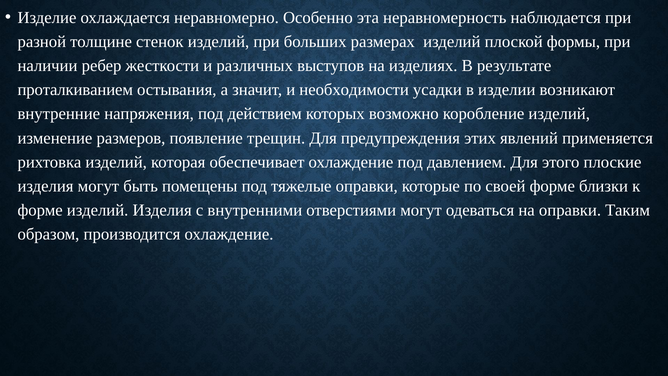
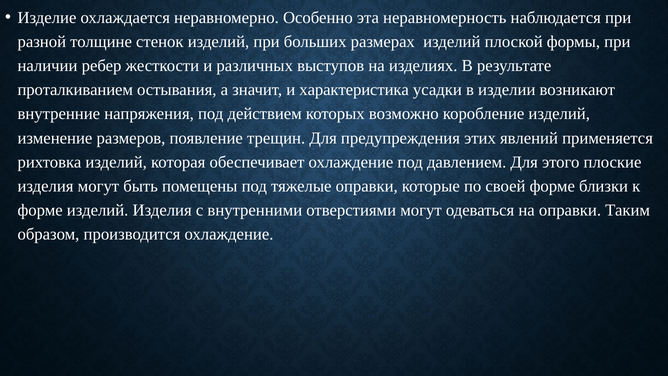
необходимости: необходимости -> характеристика (354, 90)
